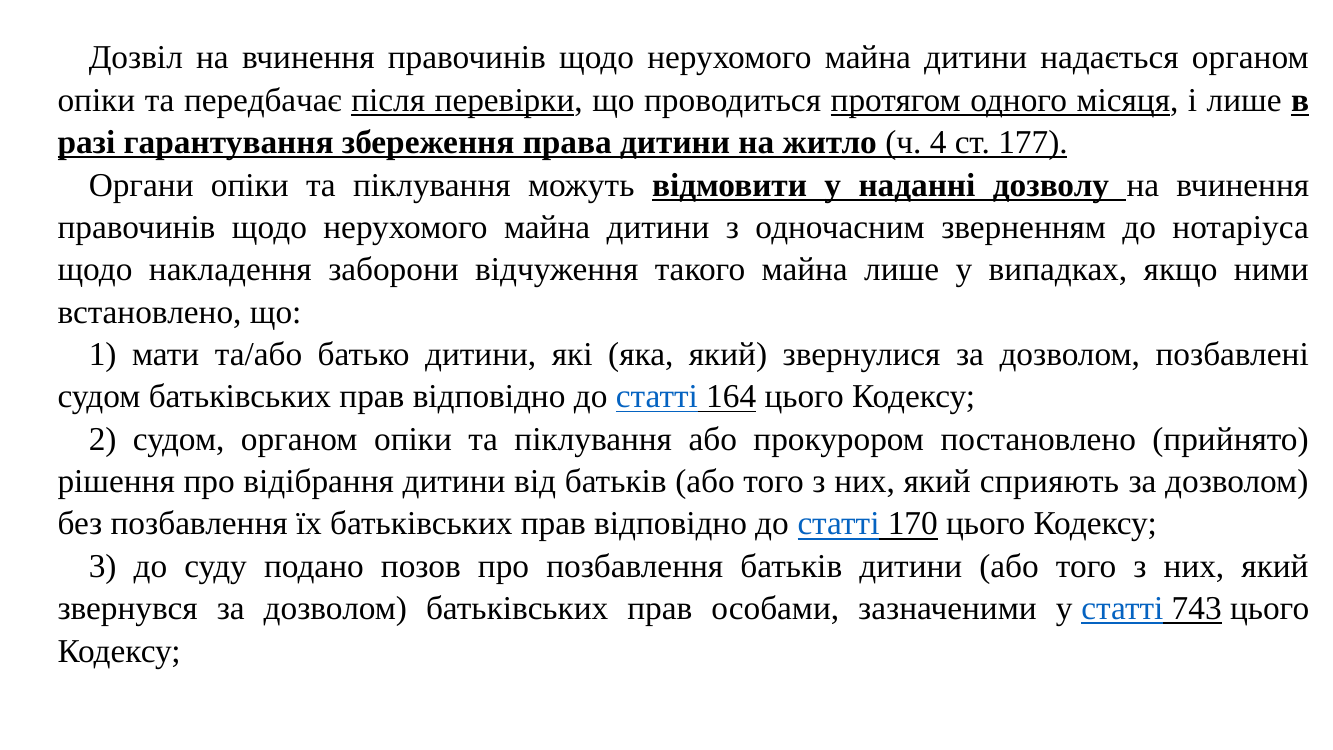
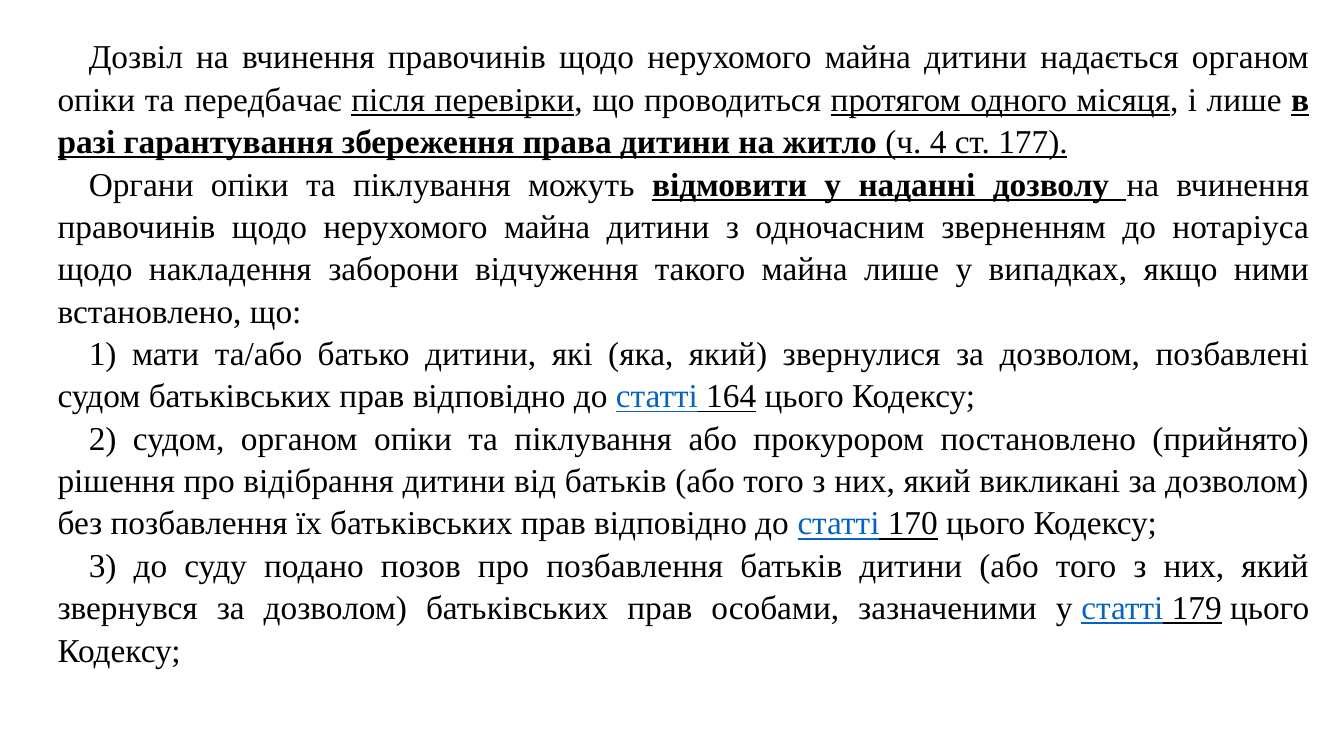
сприяють: сприяють -> викликані (1050, 481)
743: 743 -> 179 (1197, 608)
